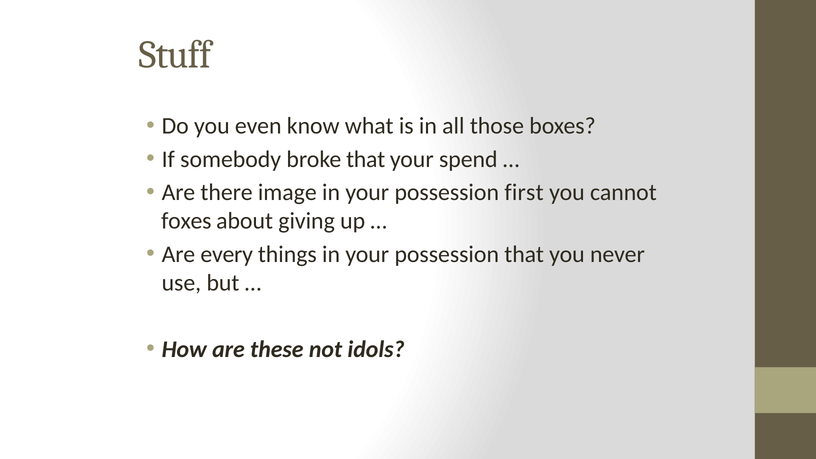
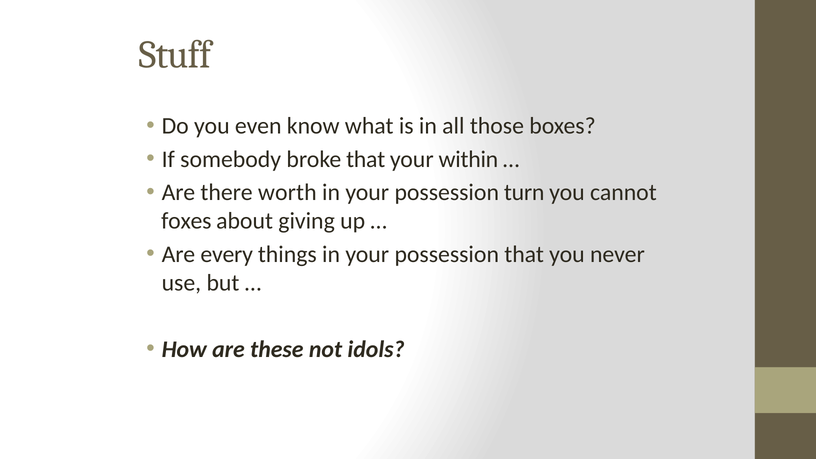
spend: spend -> within (468, 159)
image: image -> worth (287, 193)
first: first -> turn (524, 193)
